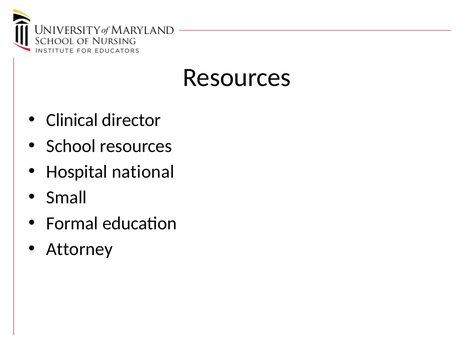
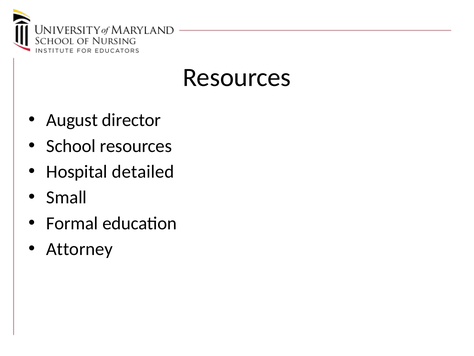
Clinical: Clinical -> August (72, 120)
national: national -> detailed (143, 171)
